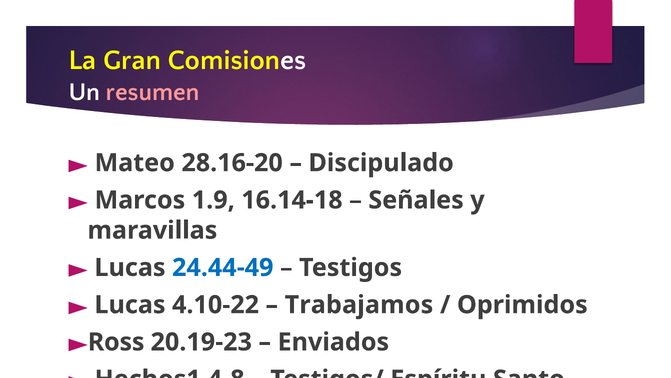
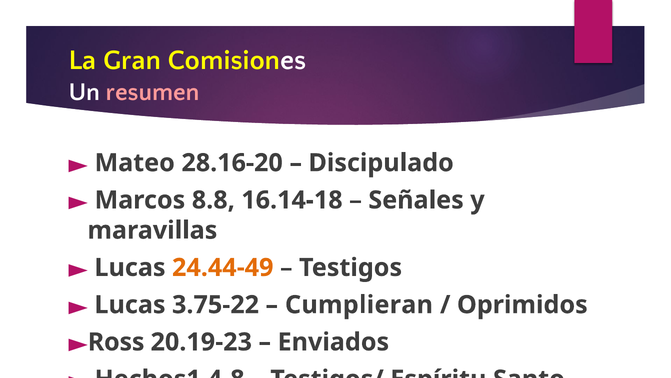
1.9: 1.9 -> 8.8 (213, 200)
24.44-49 colour: blue -> orange (223, 267)
4.10-22: 4.10-22 -> 3.75-22 (216, 304)
Trabajamos: Trabajamos -> Cumplieran (359, 304)
